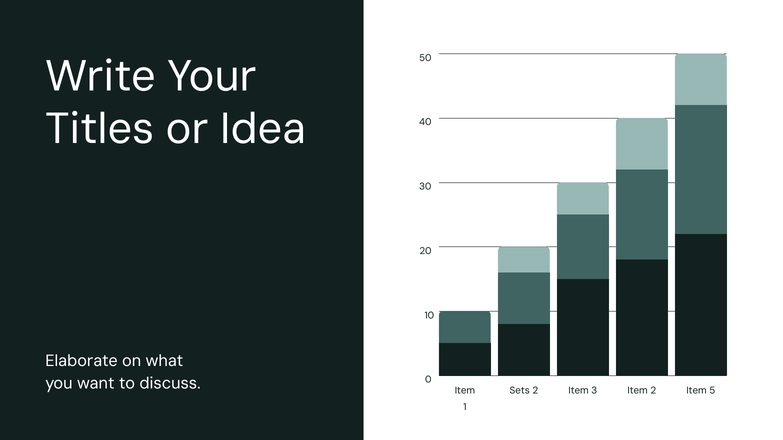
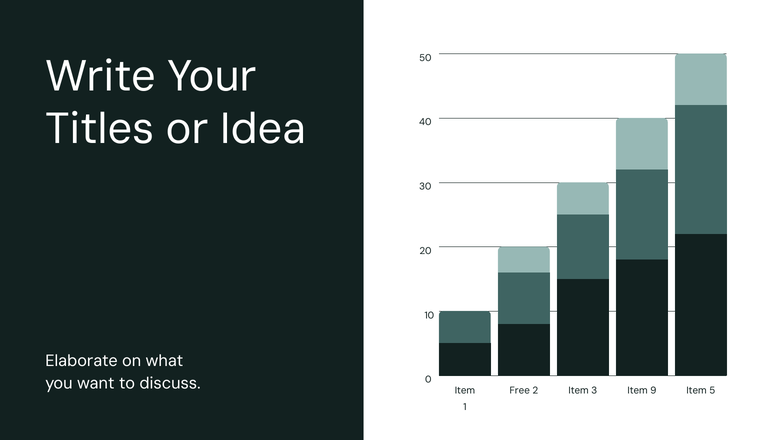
Sets: Sets -> Free (520, 391)
Item 2: 2 -> 9 (653, 391)
